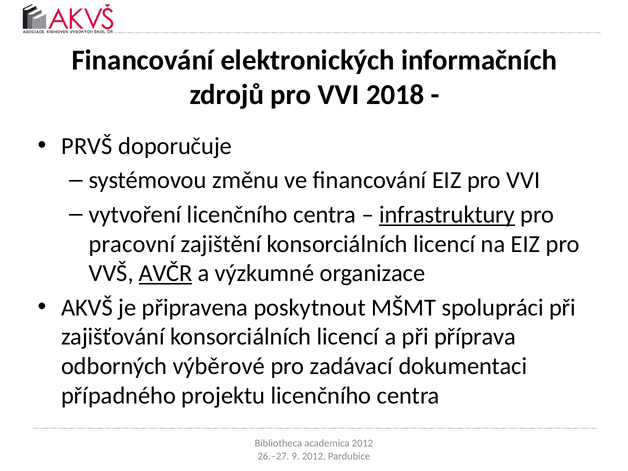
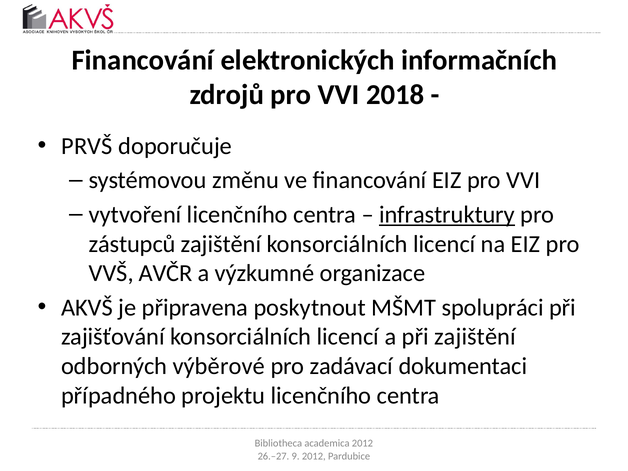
pracovní: pracovní -> zástupců (132, 244)
AVČR underline: present -> none (166, 273)
při příprava: příprava -> zajištění (475, 337)
